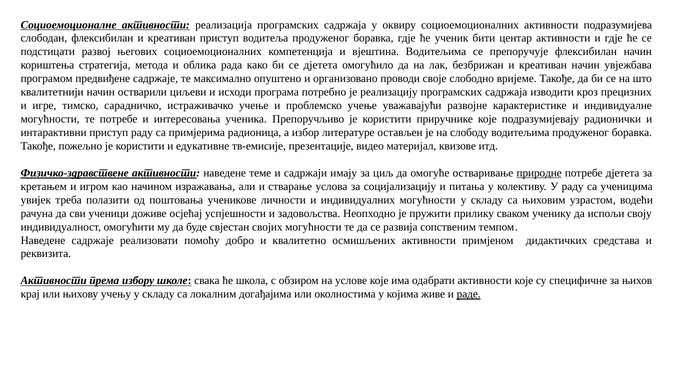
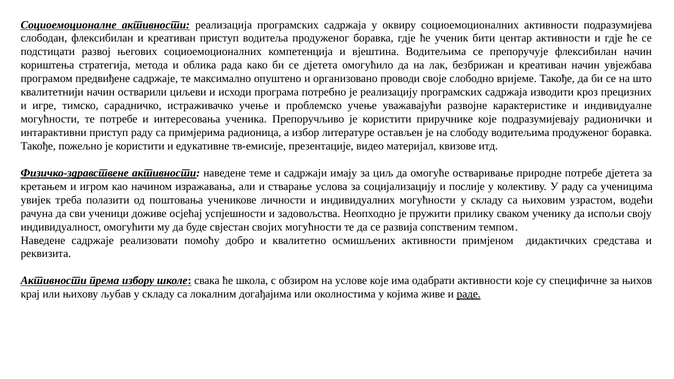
природне underline: present -> none (539, 173)
питања: питања -> послије (467, 186)
учењу: учењу -> љубав (116, 294)
